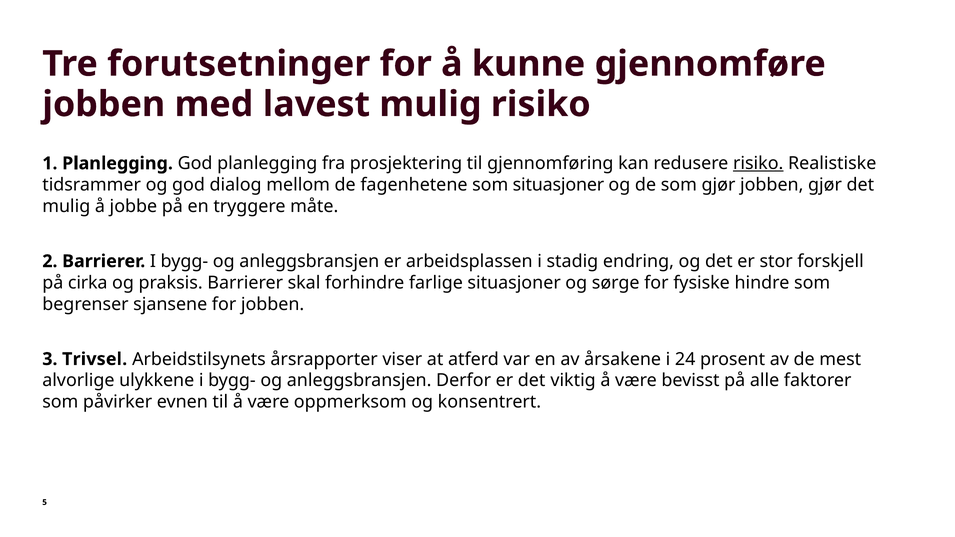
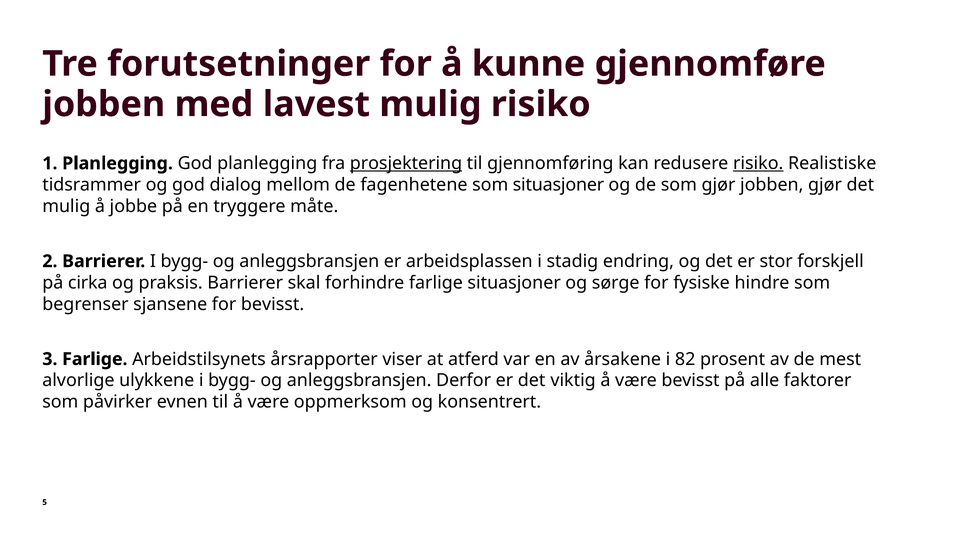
prosjektering underline: none -> present (406, 163)
for jobben: jobben -> bevisst (273, 304)
3 Trivsel: Trivsel -> Farlige (95, 359)
24: 24 -> 82 (685, 359)
